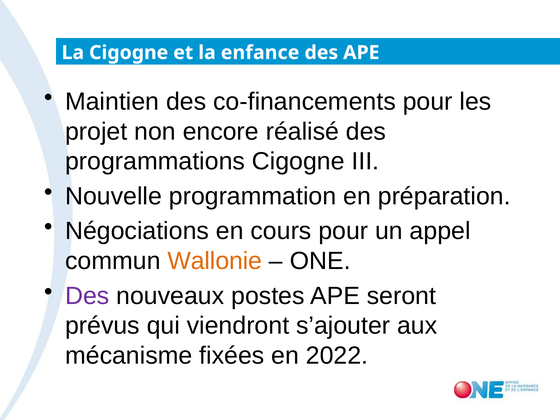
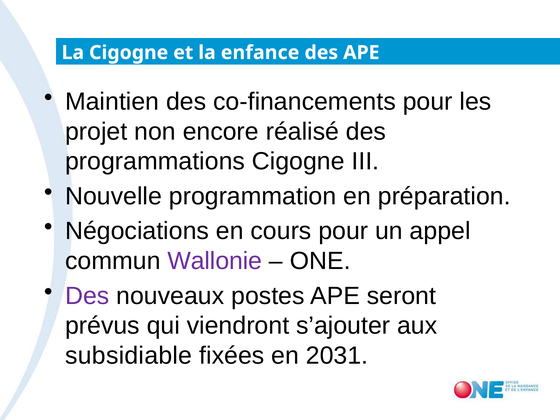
Wallonie colour: orange -> purple (215, 261)
mécanisme: mécanisme -> subsidiable (129, 356)
2022: 2022 -> 2031 (337, 356)
